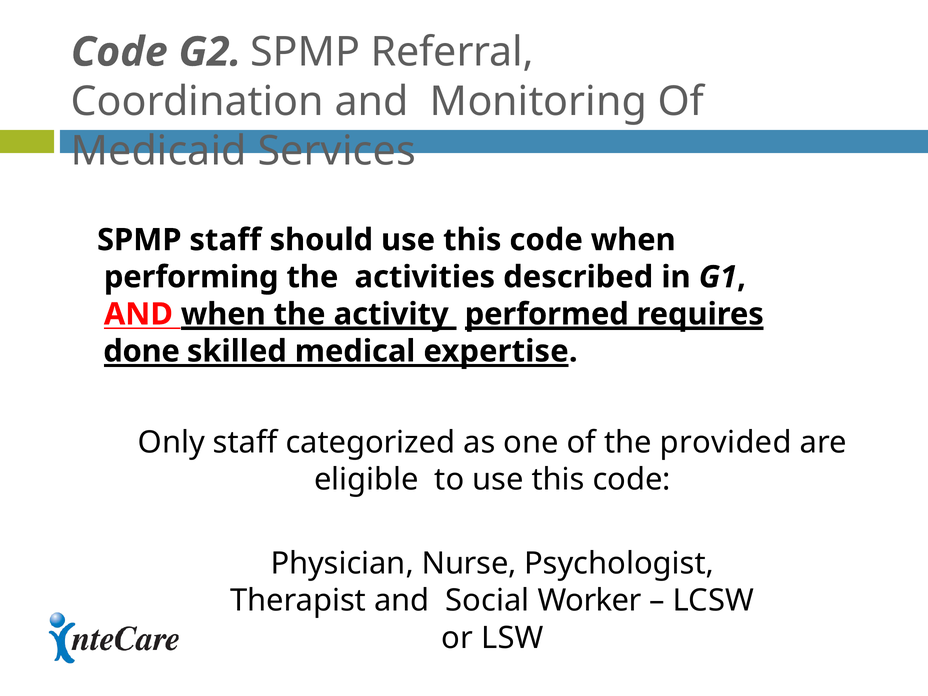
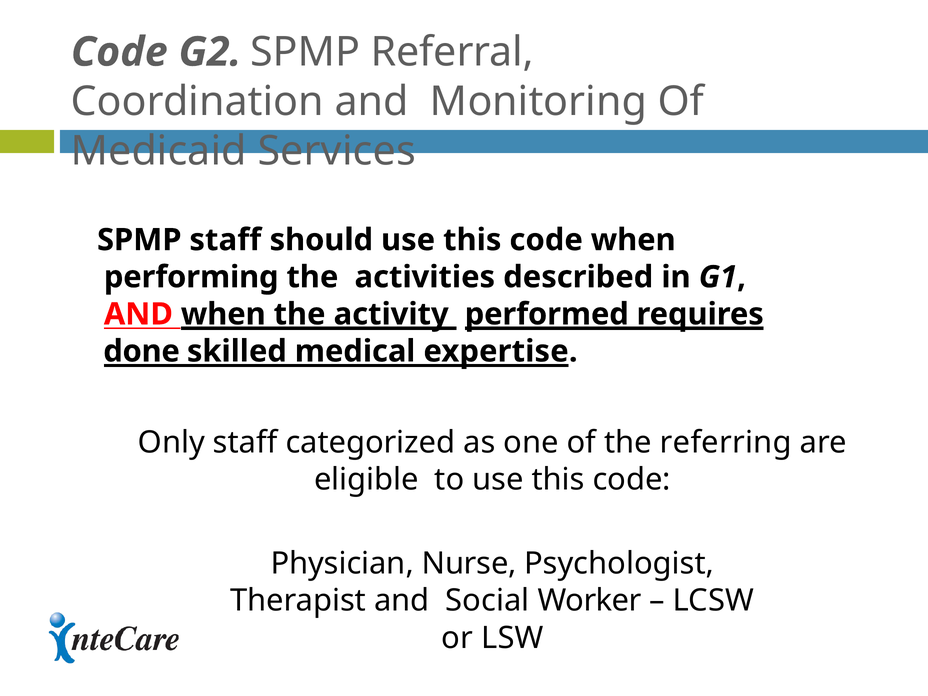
provided: provided -> referring (726, 442)
